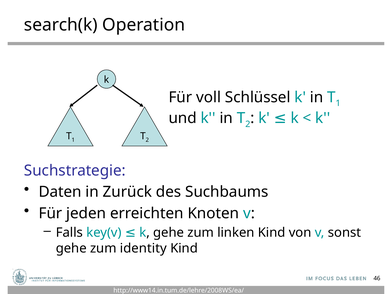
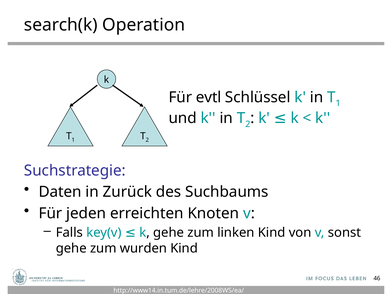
voll: voll -> evtl (209, 97)
identity: identity -> wurden (143, 248)
